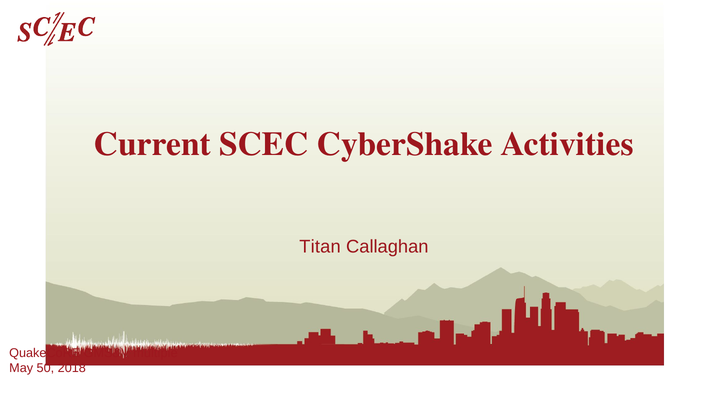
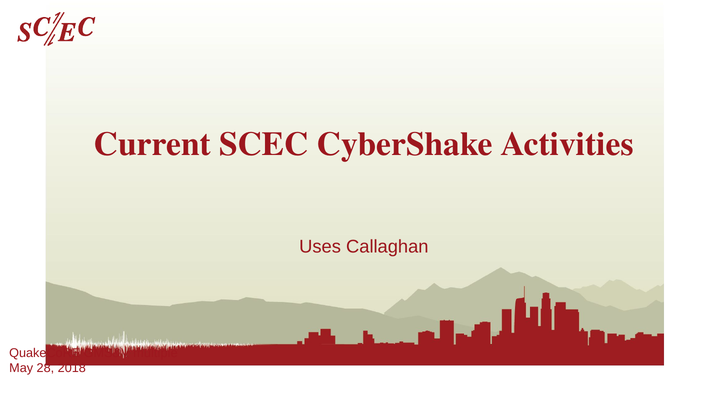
Titan: Titan -> Uses (320, 246)
50: 50 -> 28 (45, 368)
